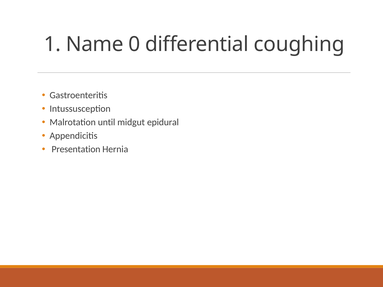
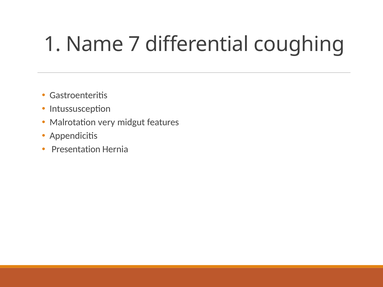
0: 0 -> 7 (134, 44)
until: until -> very (106, 122)
epidural: epidural -> features (163, 122)
